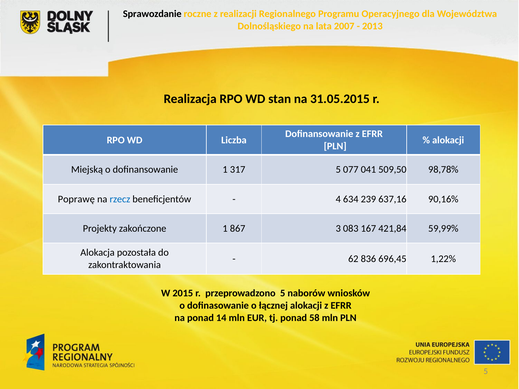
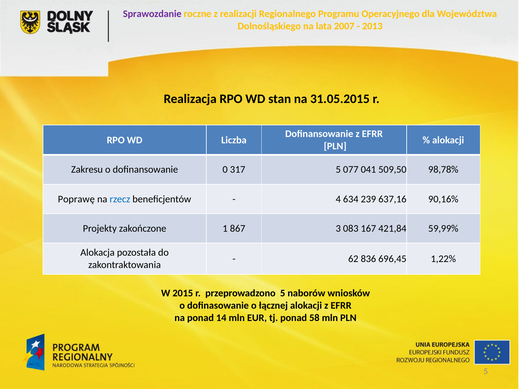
Sprawozdanie colour: black -> purple (152, 14)
Miejską: Miejską -> Zakresu (87, 170)
dofinansowanie 1: 1 -> 0 (225, 170)
